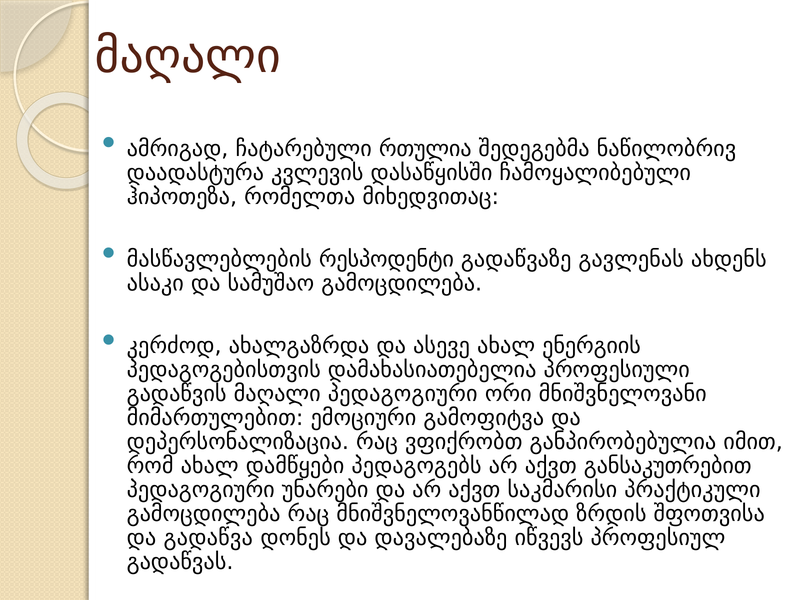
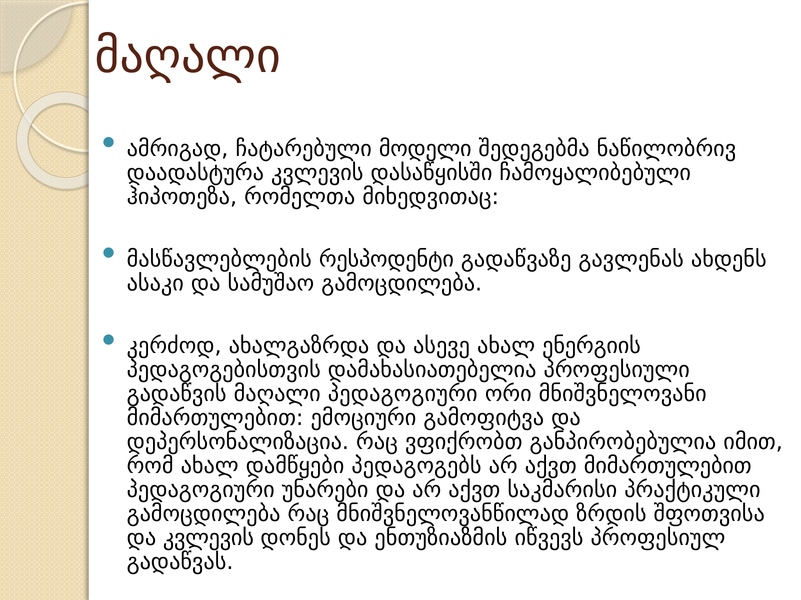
რთულია: რთულია -> მოდელი (425, 149)
აქვთ განსაკუთრებით: განსაკუთრებით -> მიმართულებით (668, 467)
და გადაწვა: გადაწვა -> კვლევის (208, 539)
დავალებაზე: დავალებაზე -> ენთუზიაზმის (441, 539)
